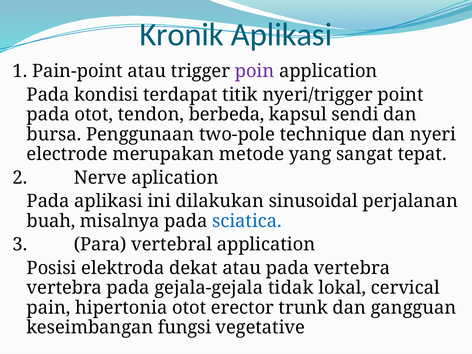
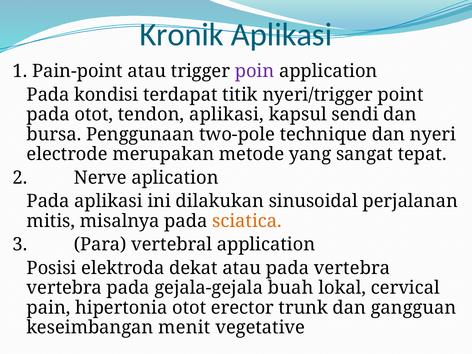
tendon berbeda: berbeda -> aplikasi (226, 114)
buah: buah -> mitis (51, 221)
sciatica colour: blue -> orange (247, 221)
tidak: tidak -> buah (291, 288)
fungsi: fungsi -> menit (184, 327)
